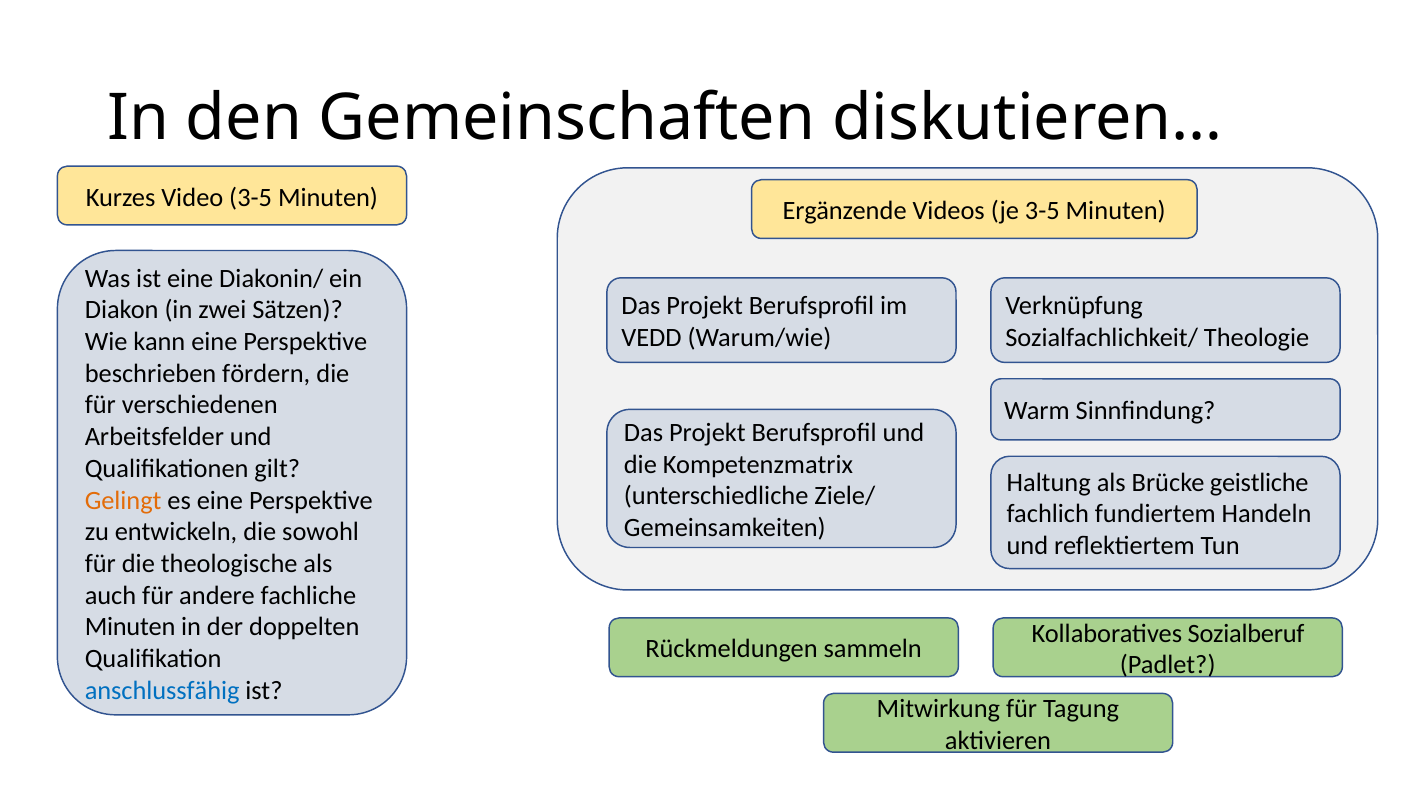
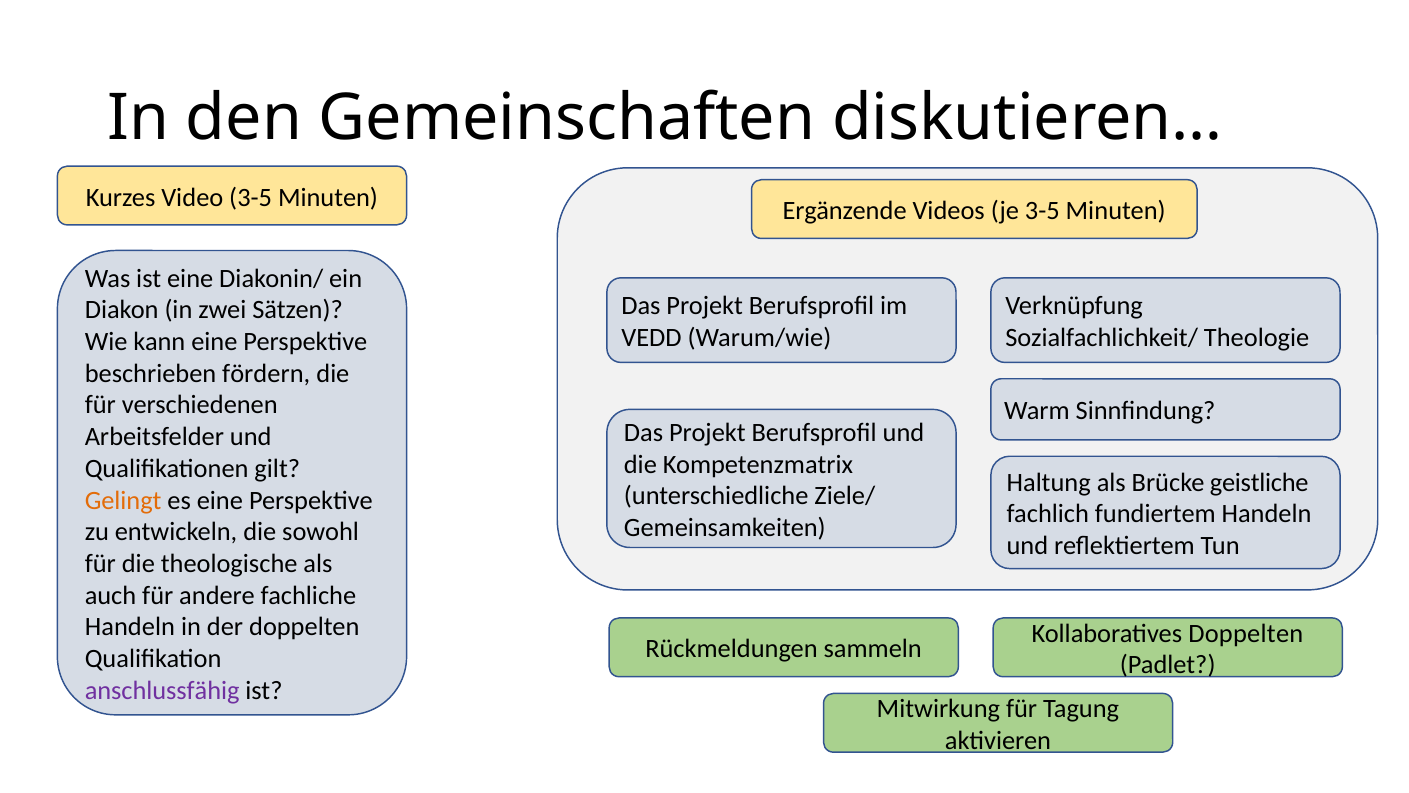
Minuten: Minuten -> Handeln (130, 627)
Kollaboratives Sozialberuf: Sozialberuf -> Doppelten (1246, 633)
anschlussfähig colour: blue -> purple (162, 690)
